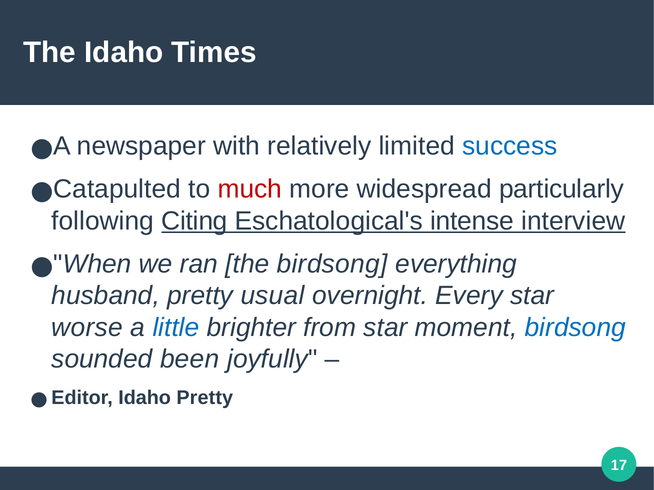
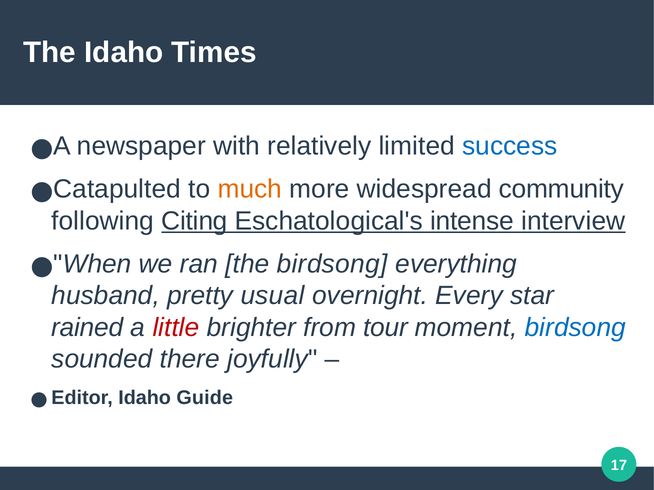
much colour: red -> orange (250, 189)
particularly: particularly -> community (561, 189)
worse: worse -> rained (87, 328)
little colour: blue -> red (176, 328)
from star: star -> tour (386, 328)
been: been -> there (190, 359)
Idaho Pretty: Pretty -> Guide (205, 398)
